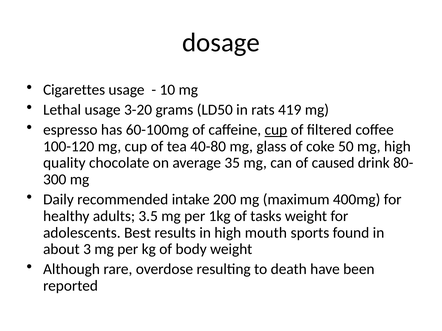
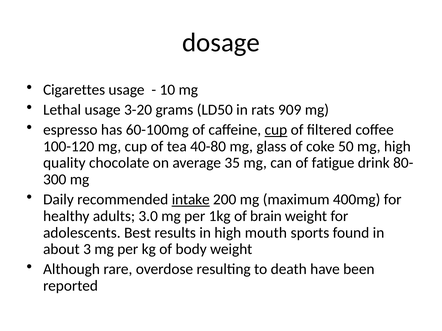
419: 419 -> 909 (290, 110)
caused: caused -> fatigue (333, 163)
intake underline: none -> present (191, 200)
3.5: 3.5 -> 3.0 (148, 216)
tasks: tasks -> brain (266, 216)
